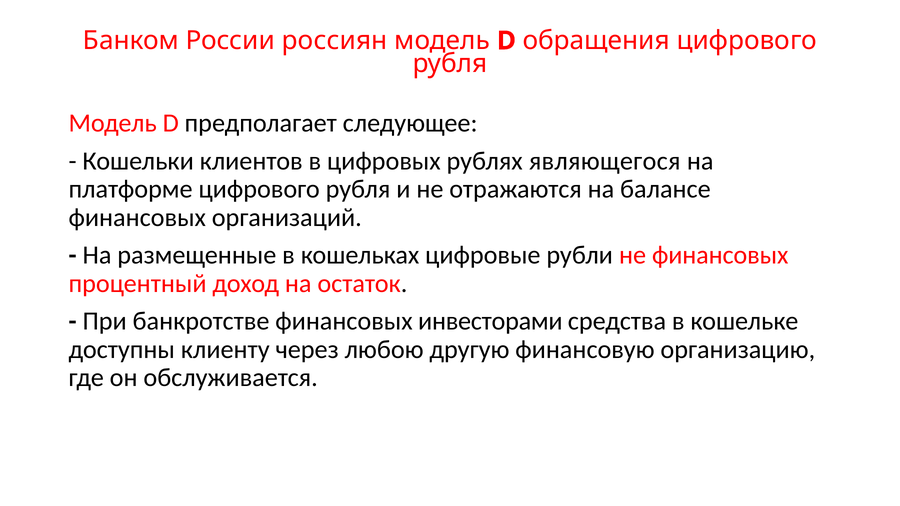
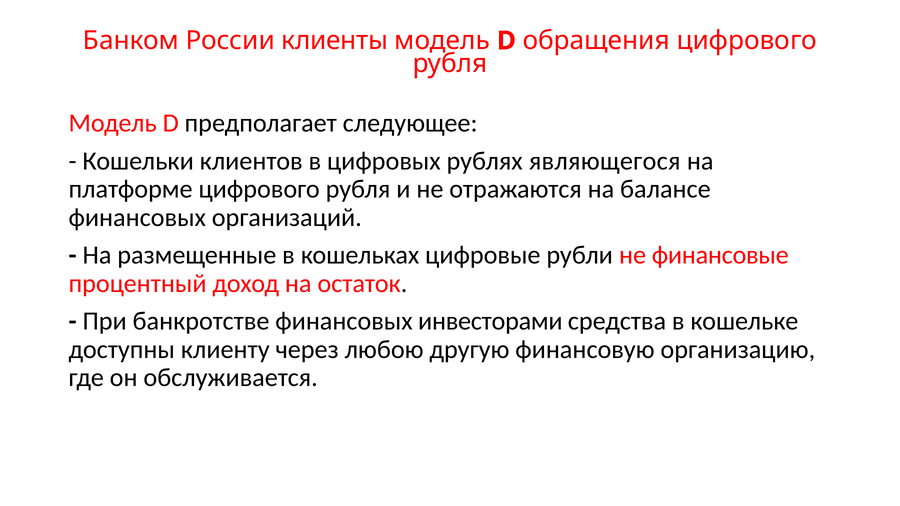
россиян: россиян -> клиенты (335, 41)
не финансовых: финансовых -> финансовые (720, 255)
